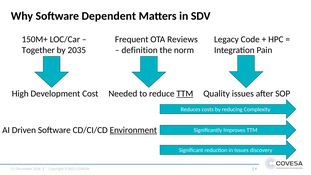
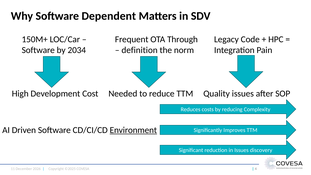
Reviews: Reviews -> Through (182, 39)
Together: Together -> Software (38, 50)
2035: 2035 -> 2034 (77, 50)
TTM underline: present -> none (185, 93)
